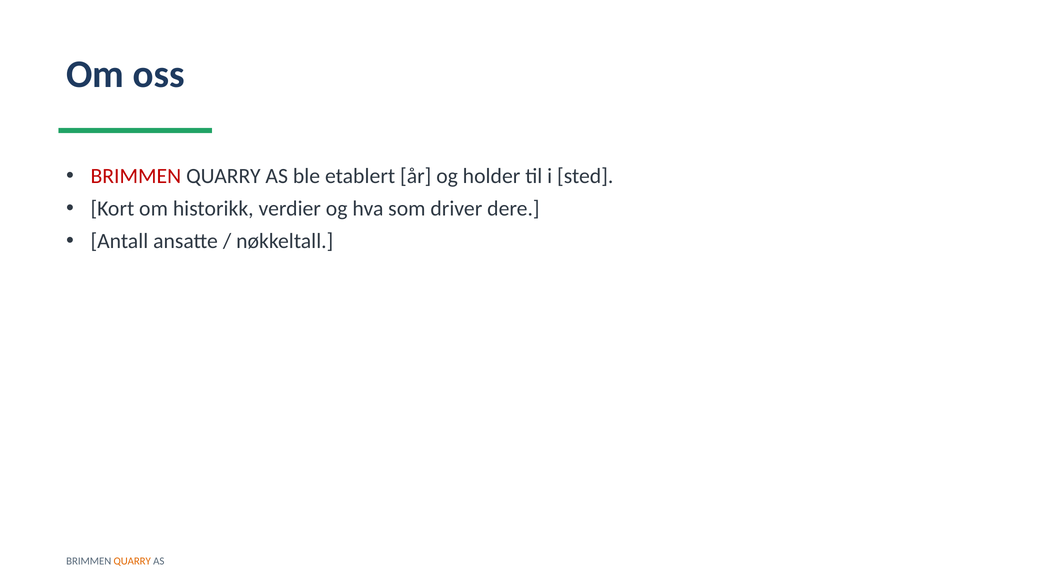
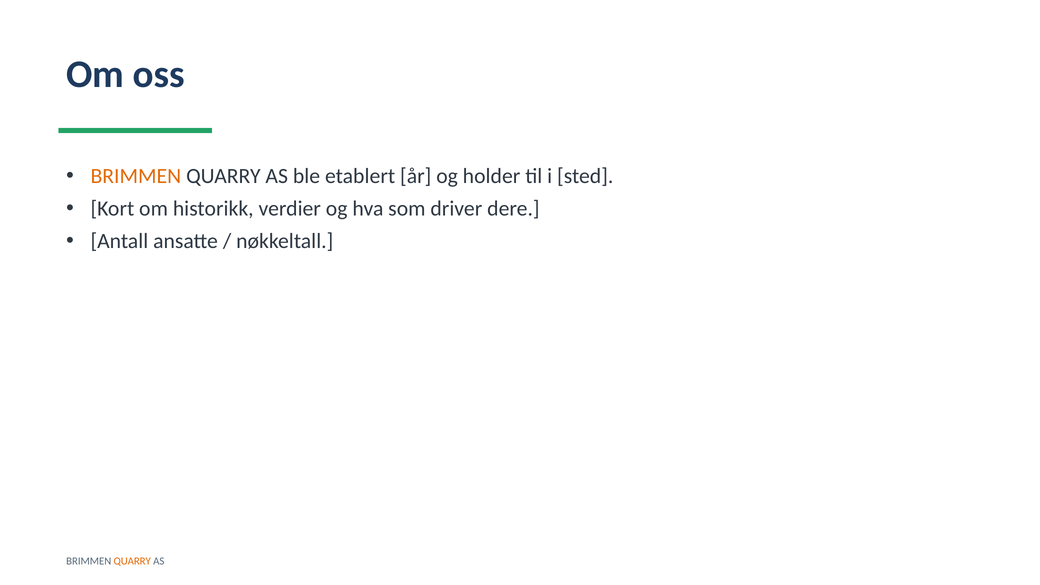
BRIMMEN colour: red -> orange (136, 176)
